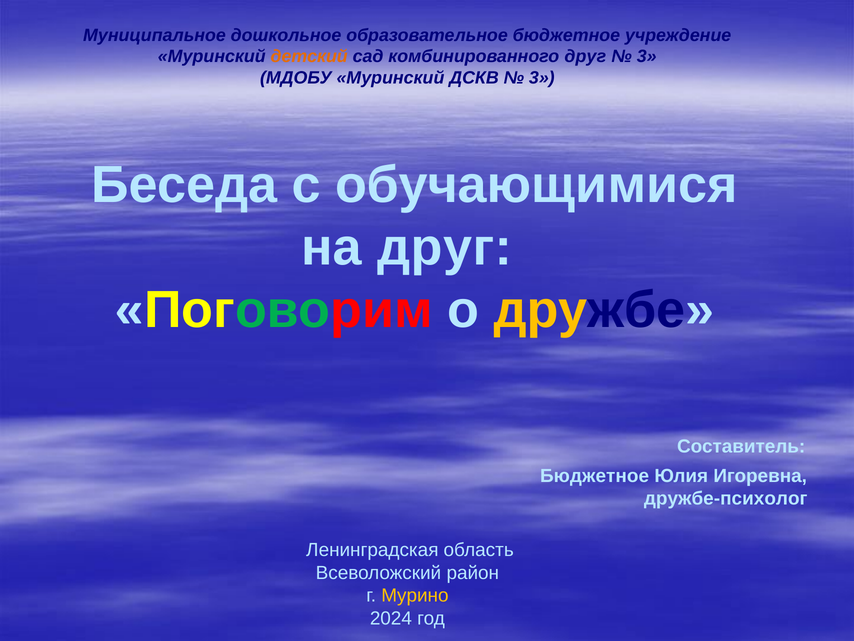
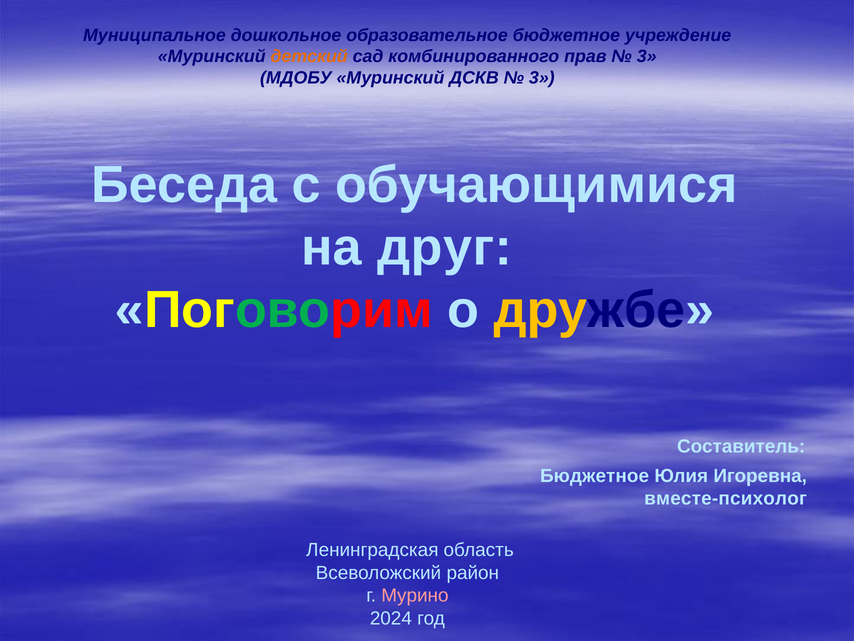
комбинированного друг: друг -> прав (585, 56)
дружбе-психолог: дружбе-психолог -> вместе-психолог (726, 498)
Мурино colour: yellow -> pink (415, 595)
